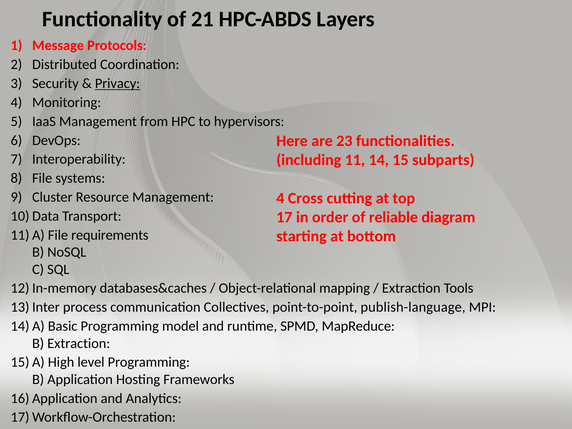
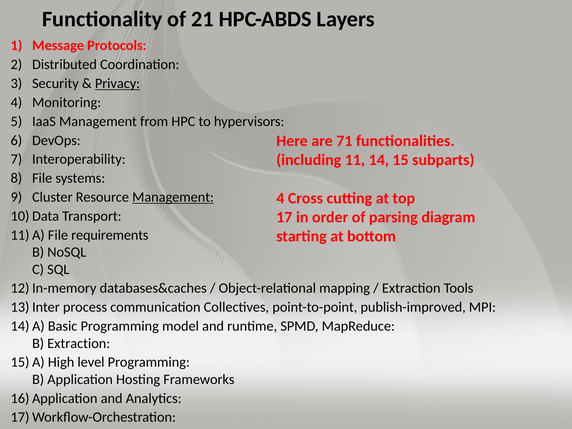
23: 23 -> 71 (344, 141)
Management underline: none -> present (173, 197)
reliable: reliable -> parsing (393, 217)
publish-language: publish-language -> publish-improved (413, 307)
